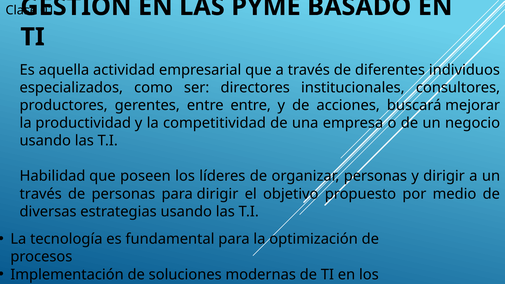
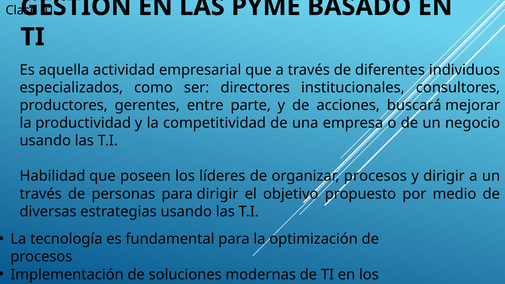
entre entre: entre -> parte (251, 105)
organizar personas: personas -> procesos (375, 176)
